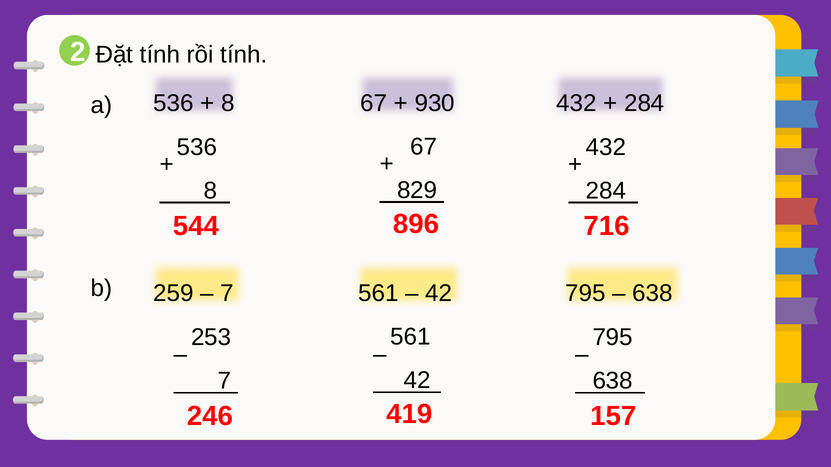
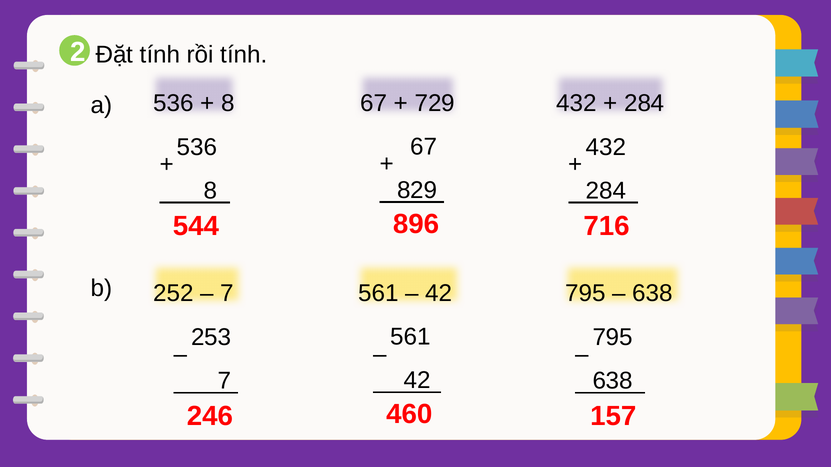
930: 930 -> 729 (435, 103)
259: 259 -> 252 (173, 293)
419: 419 -> 460 (409, 415)
